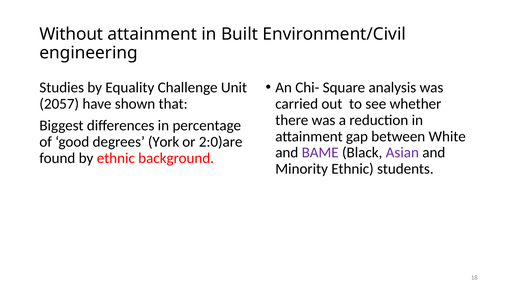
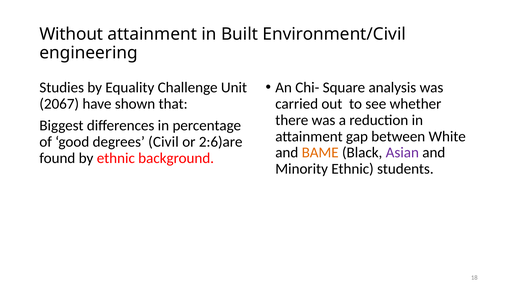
2057: 2057 -> 2067 (59, 104)
York: York -> Civil (163, 142)
2:0)are: 2:0)are -> 2:6)are (221, 142)
BAME colour: purple -> orange (320, 153)
